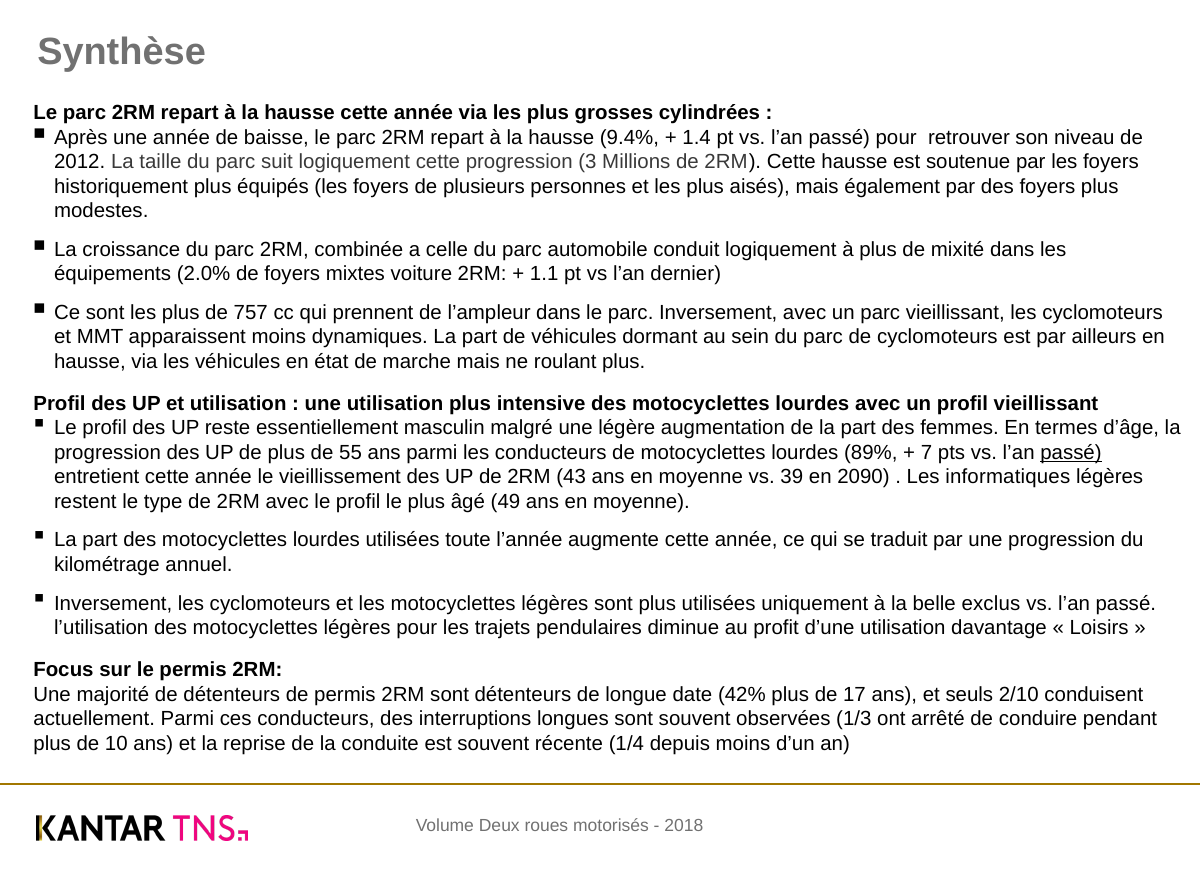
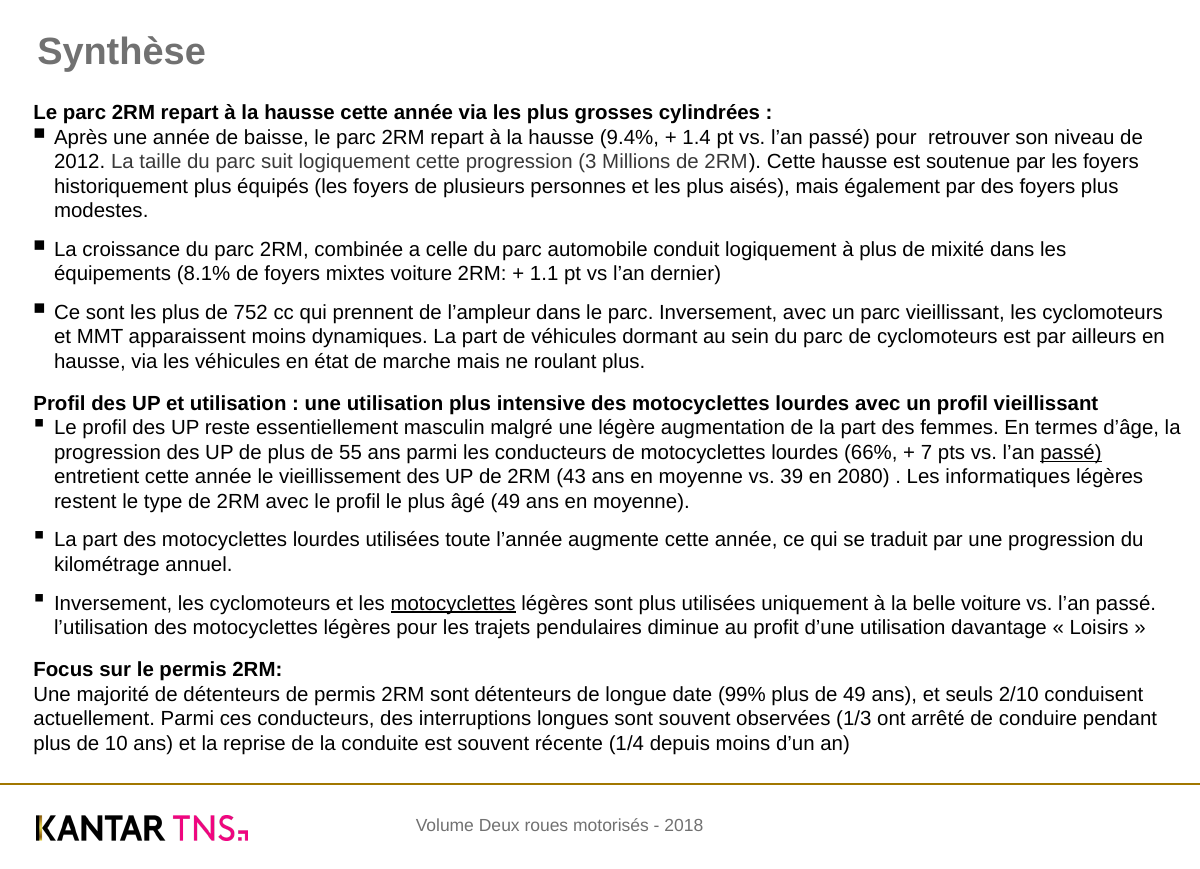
2.0%: 2.0% -> 8.1% (204, 274)
757: 757 -> 752 (251, 312)
89%: 89% -> 66% (871, 453)
2090: 2090 -> 2080 (863, 477)
motocyclettes underline: none -> present (453, 603)
belle exclus: exclus -> voiture (991, 603)
42%: 42% -> 99% (742, 694)
de 17: 17 -> 49 (854, 694)
